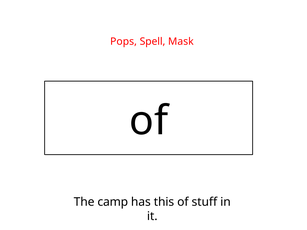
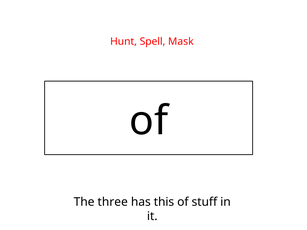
Pops: Pops -> Hunt (124, 42)
camp: camp -> three (113, 202)
